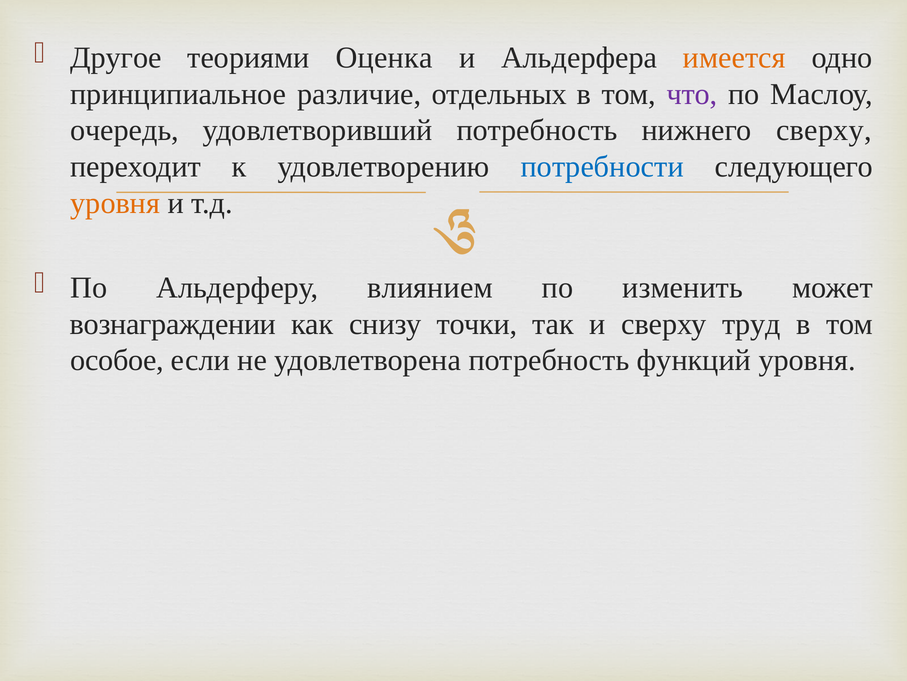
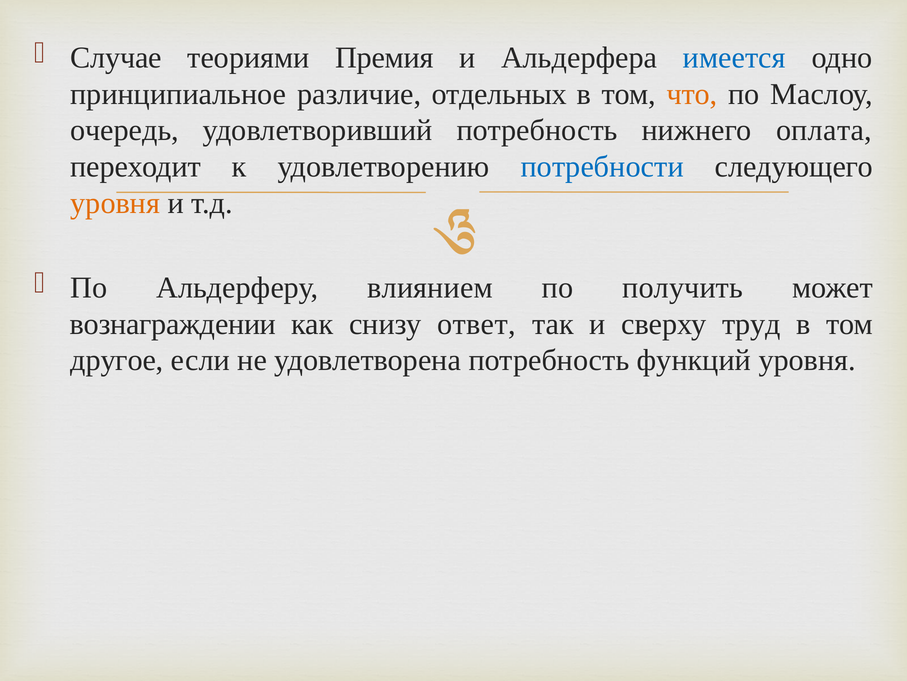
Другое: Другое -> Случае (116, 58)
Оценка: Оценка -> Премия (384, 58)
имеется colour: orange -> blue (734, 58)
что colour: purple -> orange (692, 94)
нижнего сверху: сверху -> оплата (824, 130)
изменить: изменить -> получить (683, 288)
точки: точки -> ответ (477, 324)
особое: особое -> другое (117, 360)
